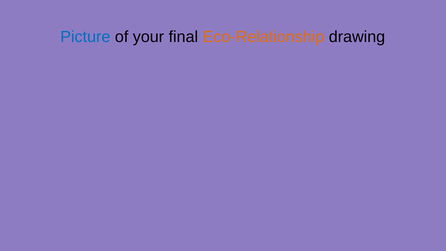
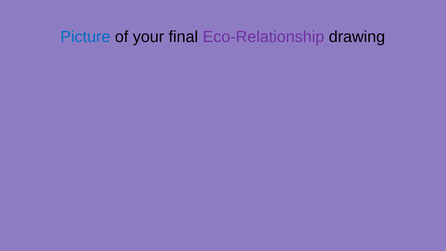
Eco-Relationship colour: orange -> purple (263, 37)
